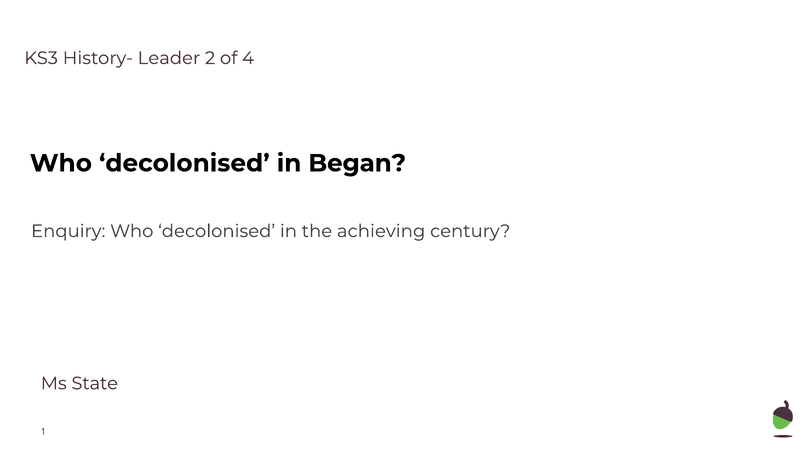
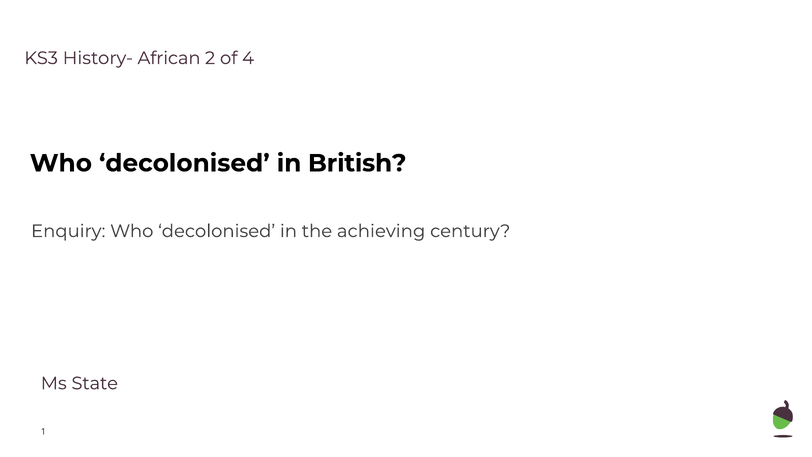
Leader: Leader -> African (169, 58)
Began: Began -> British (357, 163)
